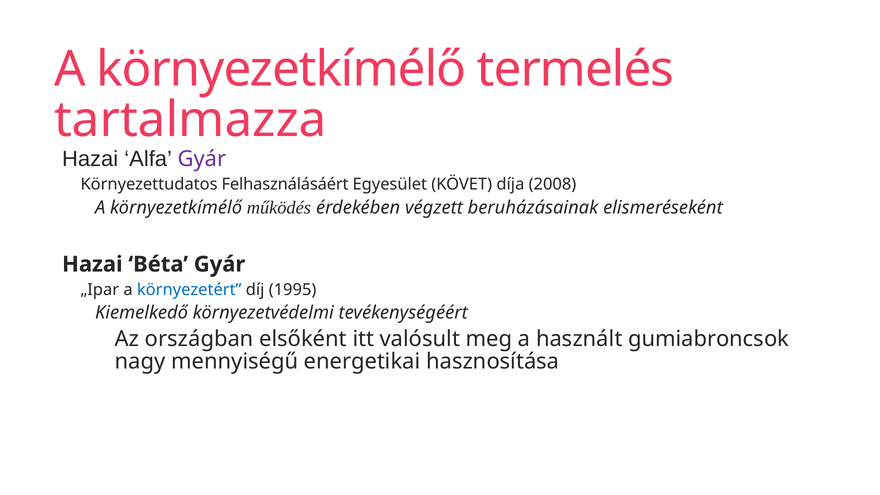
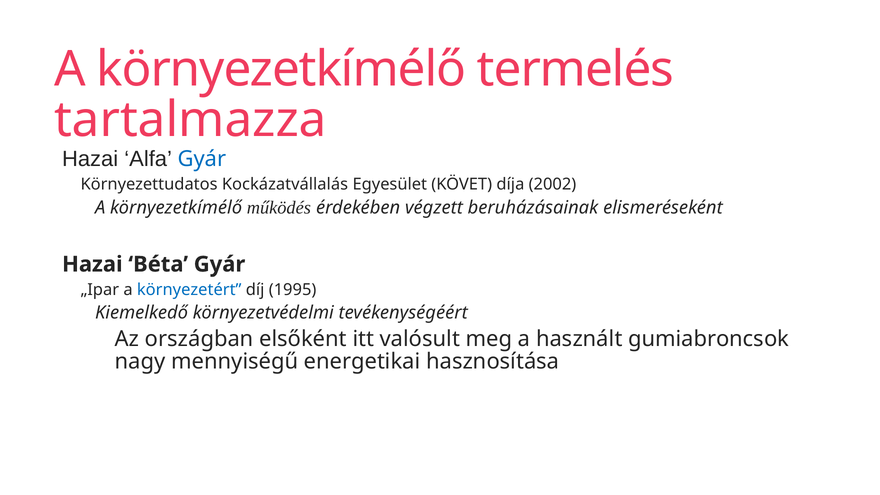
Gyár colour: purple -> blue (202, 159)
Felhasználásáért: Felhasználásáért -> Kockázatvállalás (285, 184)
2008: 2008 -> 2002 (552, 184)
